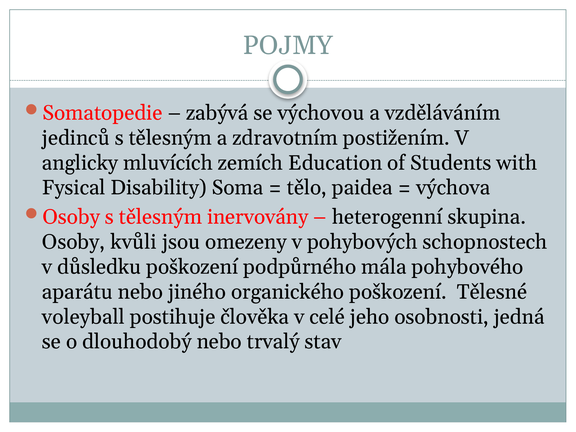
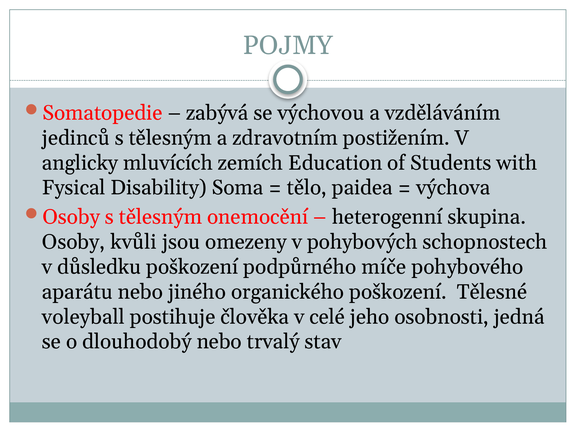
inervovány: inervovány -> onemocění (258, 217)
mála: mála -> míče (384, 267)
